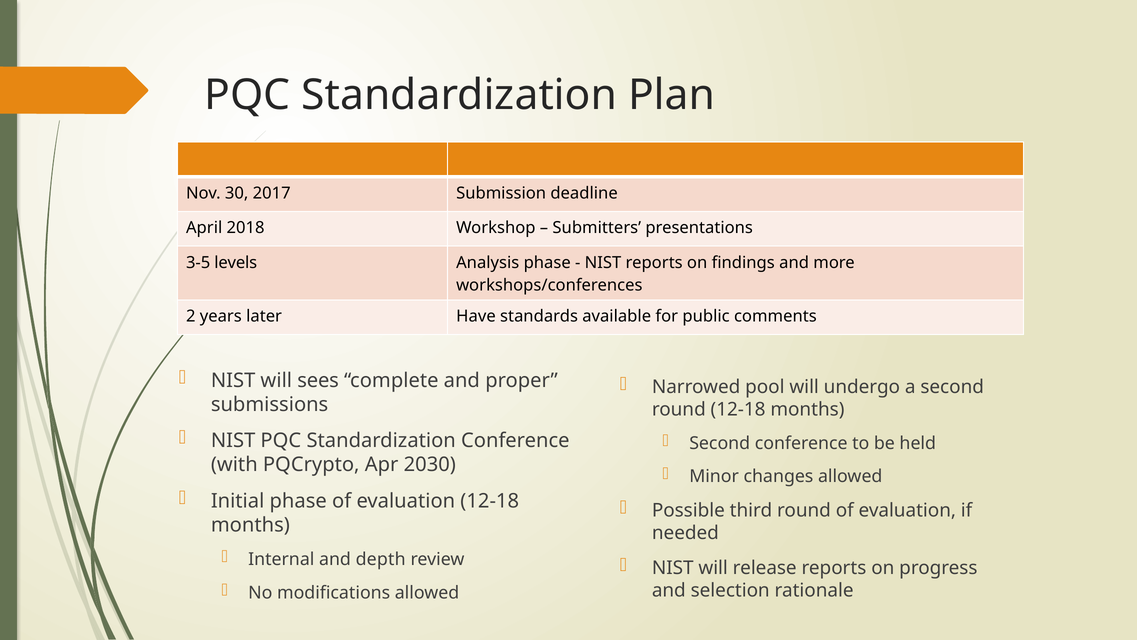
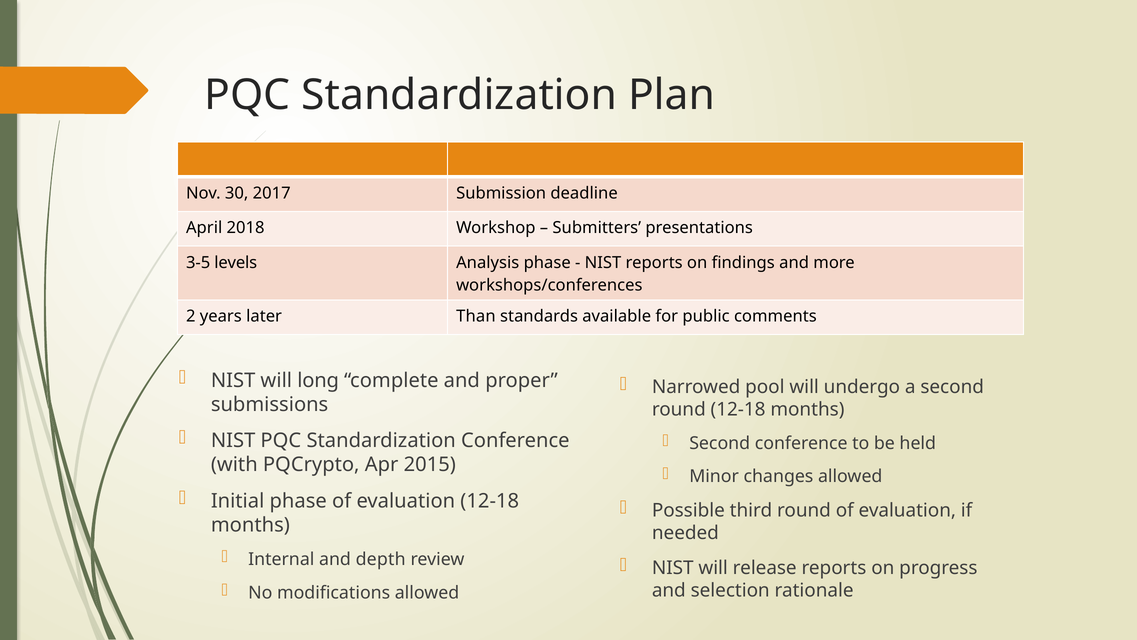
Have: Have -> Than (476, 316)
sees: sees -> long (318, 380)
2030: 2030 -> 2015 (430, 465)
